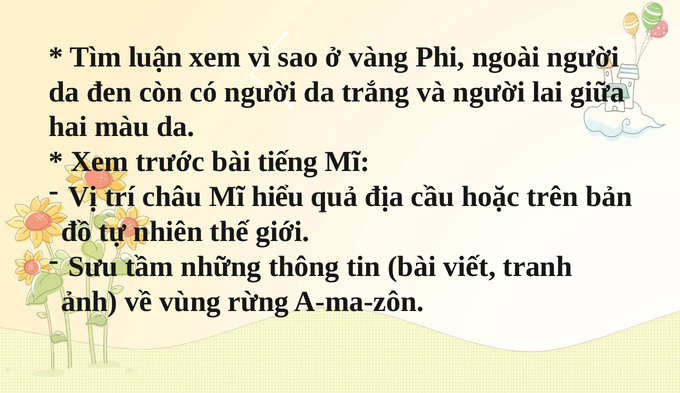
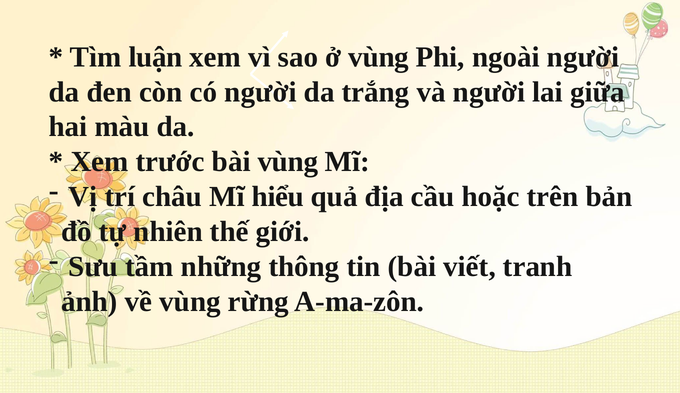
ở vàng: vàng -> vùng (379, 57)
bài tiếng: tiếng -> vùng (288, 162)
